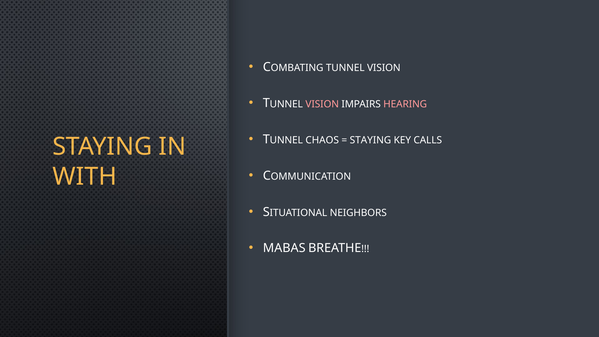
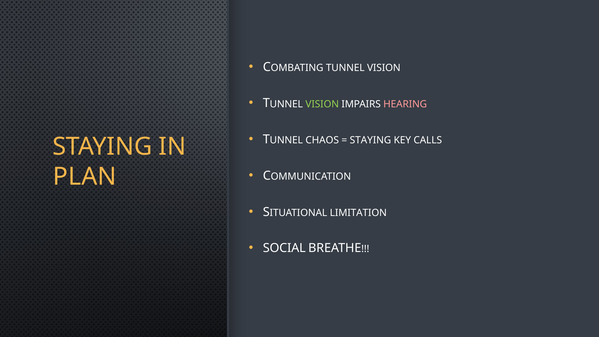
VISION colour: pink -> light green (322, 104)
WITH: WITH -> PLAN (85, 176)
NEIGHBORS: NEIGHBORS -> LIMITATION (358, 213)
MABAS: MABAS -> SOCIAL (284, 248)
